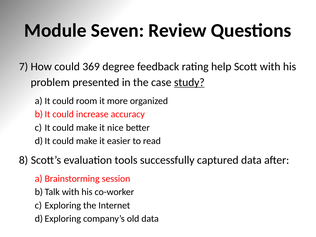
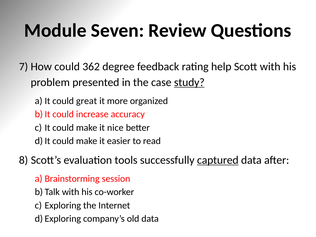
369: 369 -> 362 (91, 67)
room: room -> great (87, 101)
captured underline: none -> present (218, 160)
